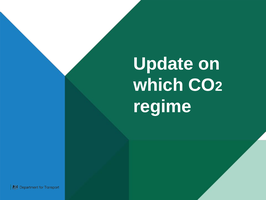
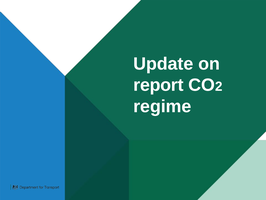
which: which -> report (158, 85)
